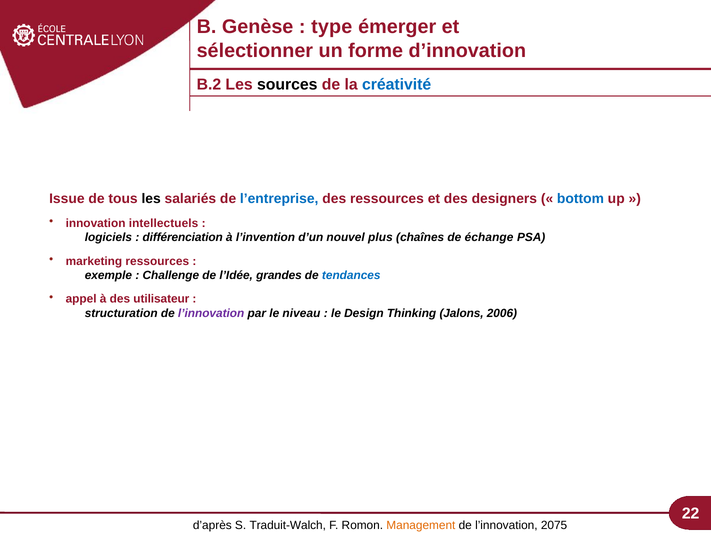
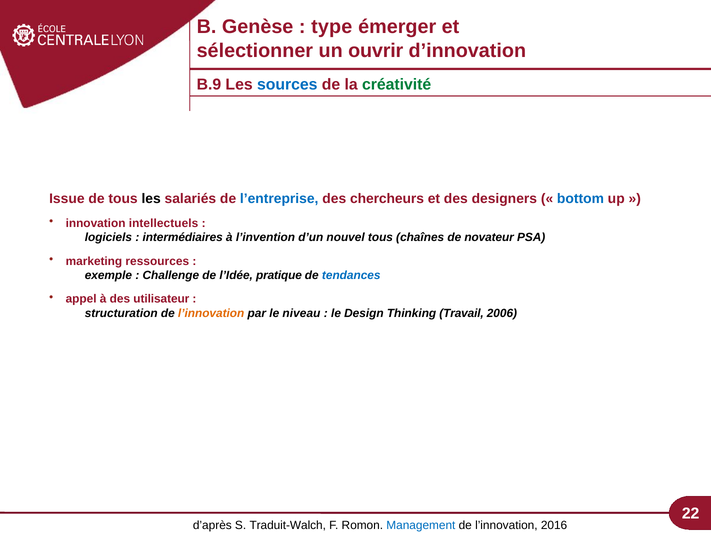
forme: forme -> ouvrir (376, 51)
B.2: B.2 -> B.9 (209, 84)
sources colour: black -> blue (287, 84)
créativité colour: blue -> green (397, 84)
des ressources: ressources -> chercheurs (387, 199)
différenciation: différenciation -> intermédiaires (183, 238)
nouvel plus: plus -> tous (380, 238)
échange: échange -> novateur (489, 238)
grandes: grandes -> pratique (279, 276)
l’innovation colour: purple -> orange (211, 313)
Jalons: Jalons -> Travail (462, 313)
Management colour: orange -> blue (421, 525)
2075: 2075 -> 2016 (554, 525)
